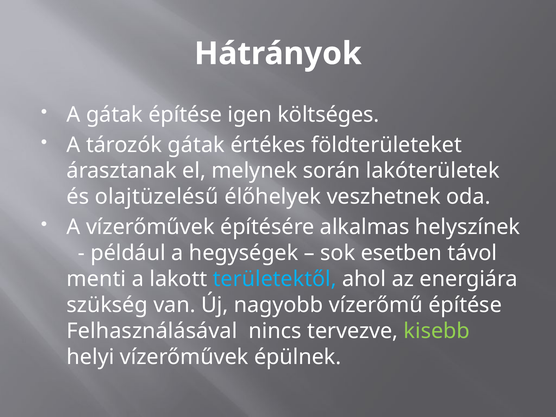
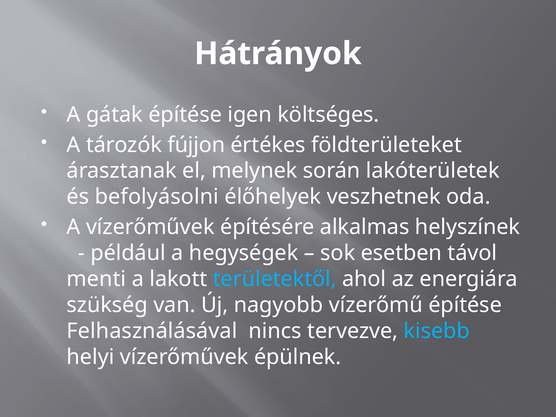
tározók gátak: gátak -> fújjon (196, 145)
olajtüzelésű: olajtüzelésű -> befolyásolni (157, 197)
kisebb colour: light green -> light blue (437, 331)
